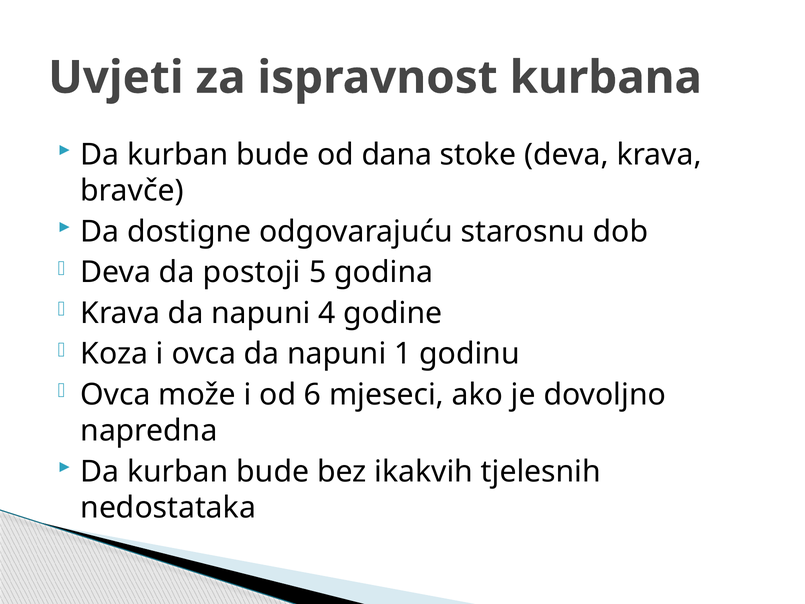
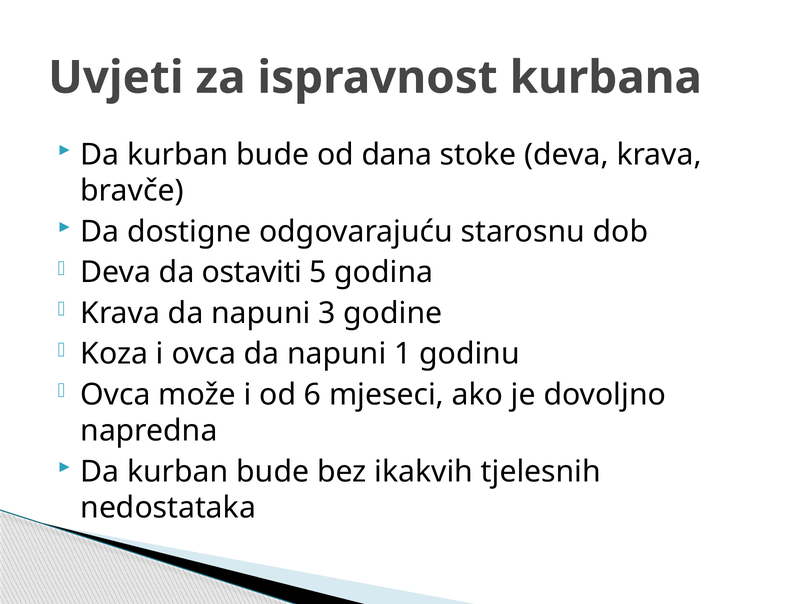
postoji: postoji -> ostaviti (252, 272)
4: 4 -> 3 (327, 313)
